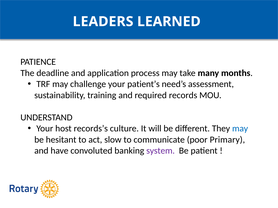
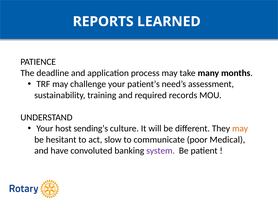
LEADERS: LEADERS -> REPORTS (103, 22)
records’s: records’s -> sending’s (91, 129)
may colour: blue -> orange (240, 129)
Primary: Primary -> Medical (227, 140)
